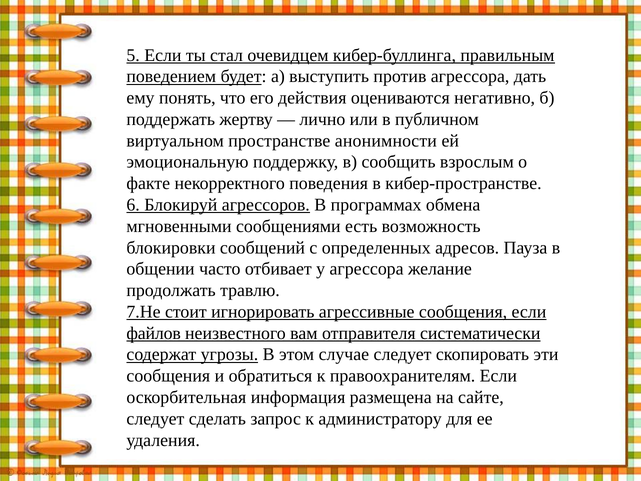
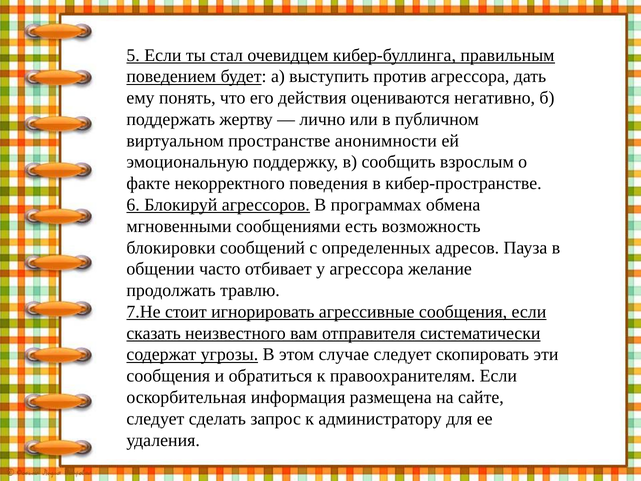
файлов: файлов -> сказать (154, 333)
